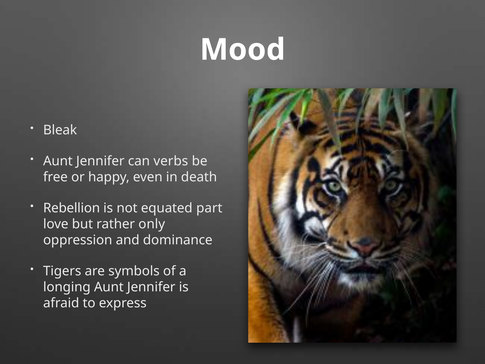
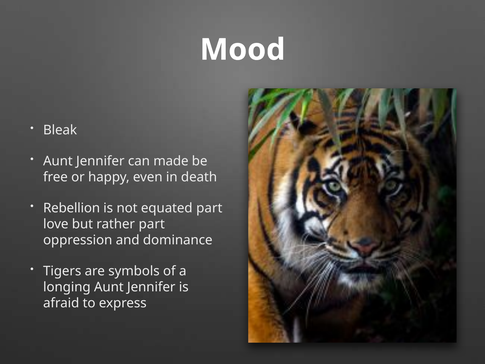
verbs: verbs -> made (171, 161)
rather only: only -> part (152, 224)
